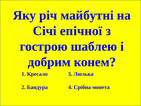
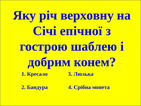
майбутні: майбутні -> верховну (87, 15)
